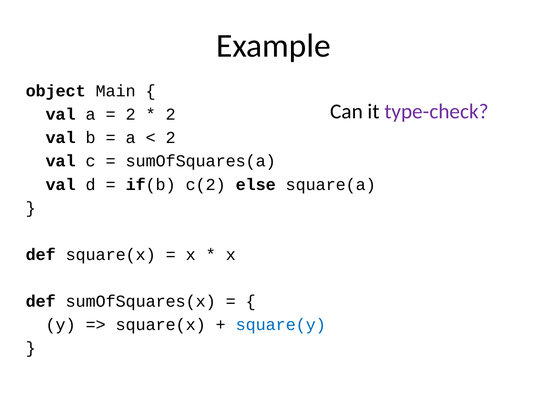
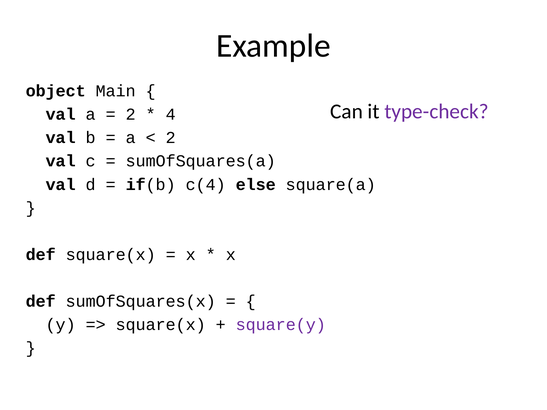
2: 2 -> 4 (171, 114)
c(2: c(2 -> c(4 (206, 185)
square(y colour: blue -> purple (281, 325)
